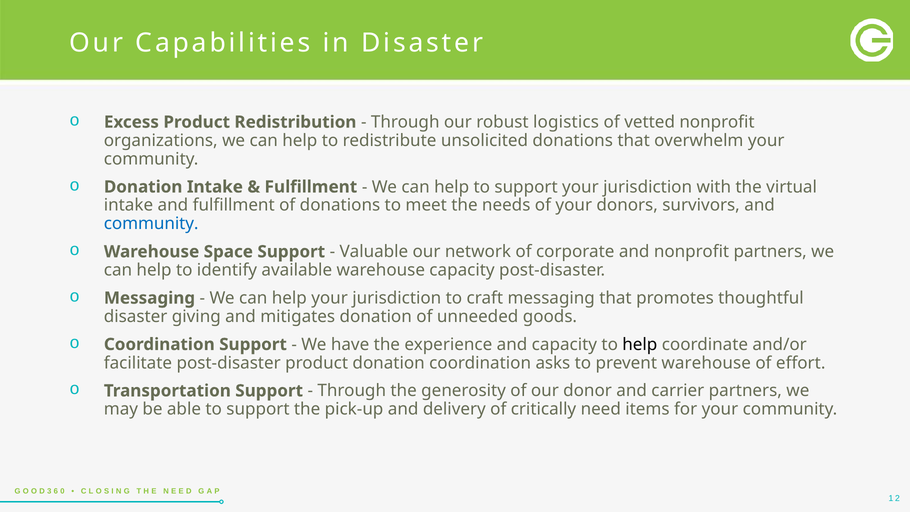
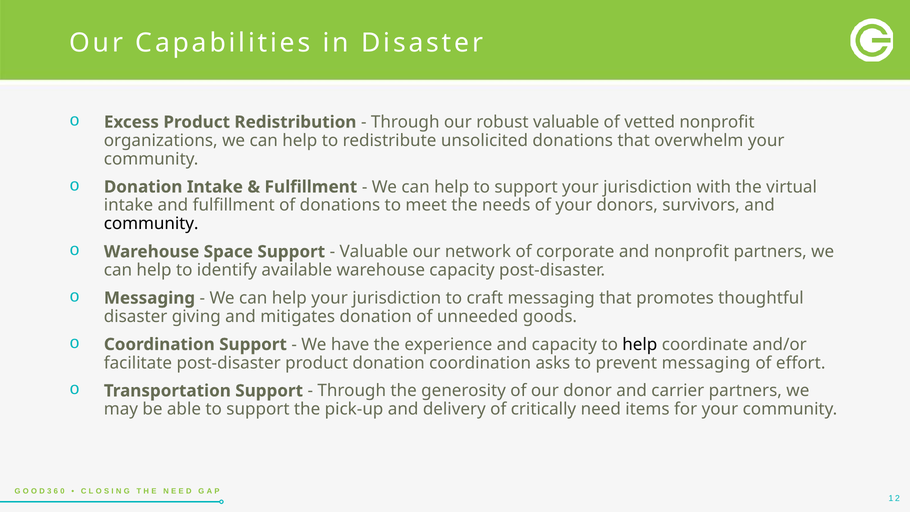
robust logistics: logistics -> valuable (566, 122)
community colour: blue -> black (151, 224)
prevent warehouse: warehouse -> messaging (706, 363)
